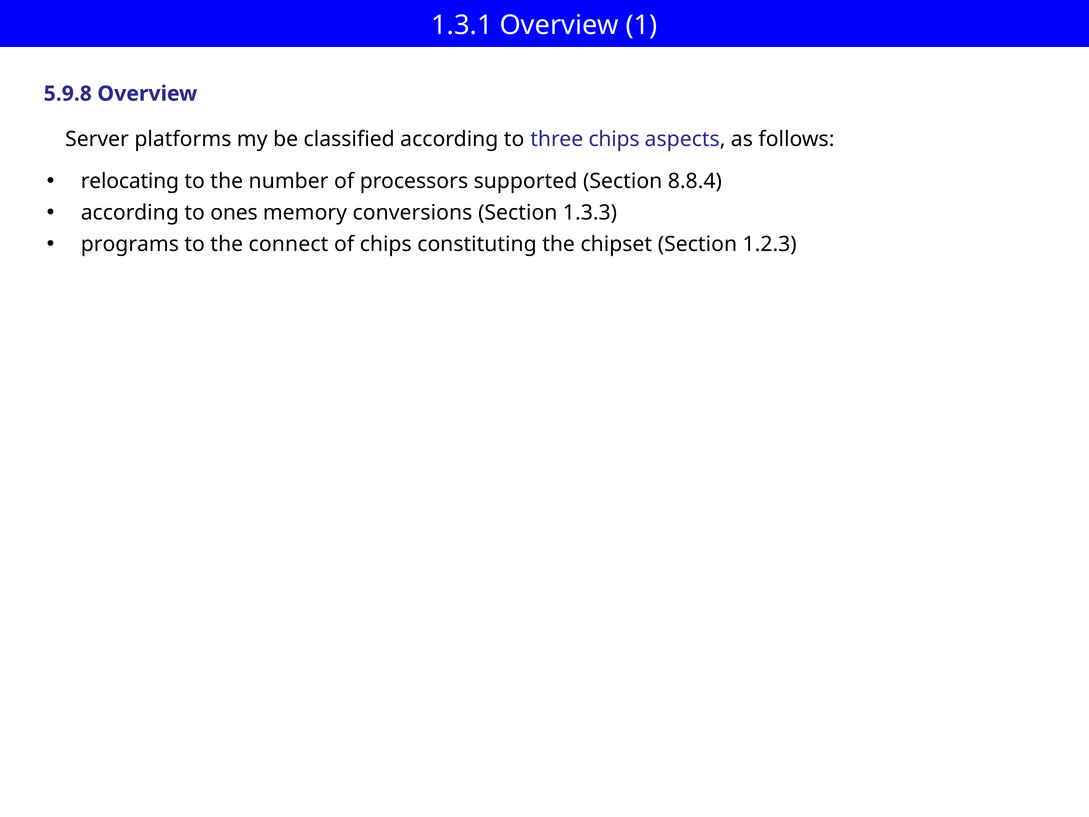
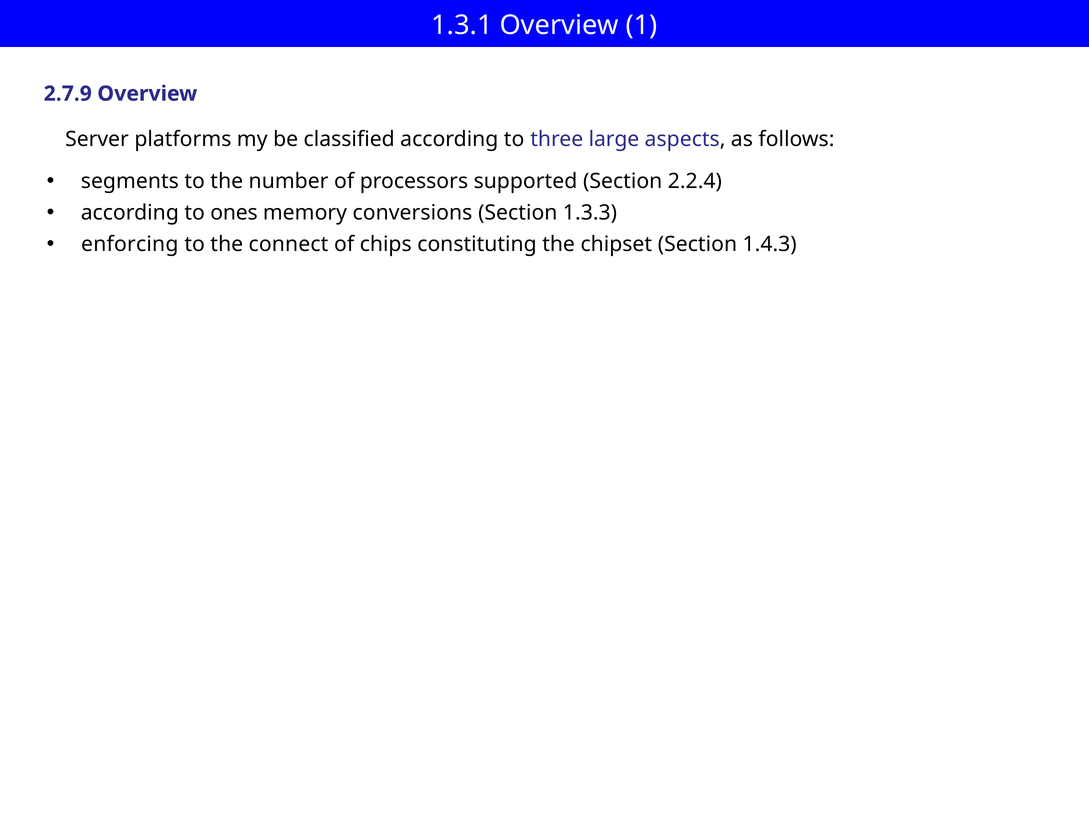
5.9.8: 5.9.8 -> 2.7.9 (68, 94)
three chips: chips -> large (614, 139)
relocating: relocating -> segments (130, 181)
8.8.4: 8.8.4 -> 2.2.4 (695, 181)
programs: programs -> enforcing (130, 244)
1.2.3: 1.2.3 -> 1.4.3 (770, 244)
